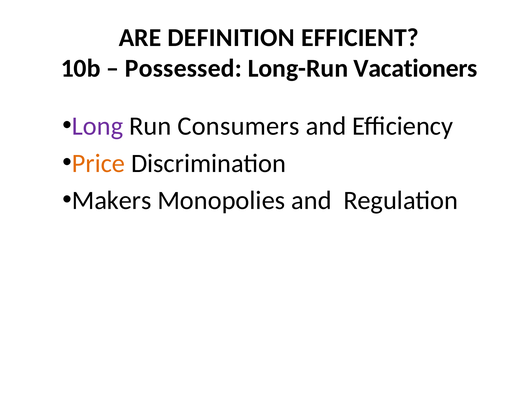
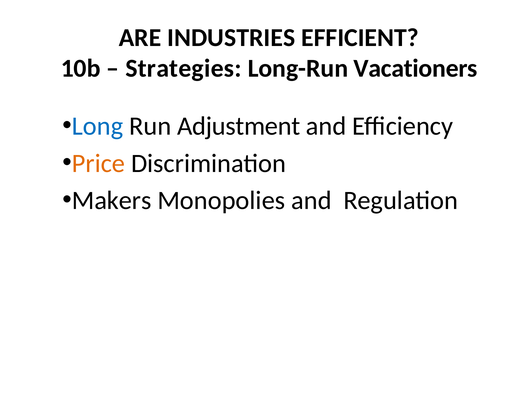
DEFINITION: DEFINITION -> INDUSTRIES (231, 37)
Possessed: Possessed -> Strategies (183, 68)
Long colour: purple -> blue (98, 126)
Consumers: Consumers -> Adjustment (239, 126)
